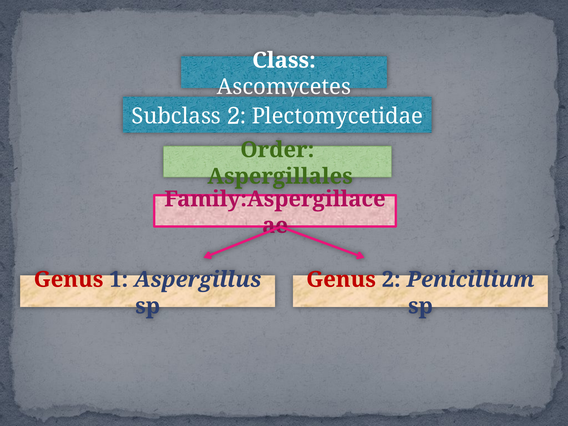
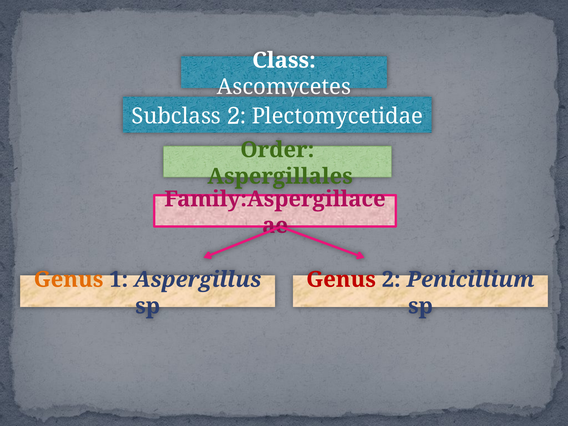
Genus colour: red -> orange (69, 280)
